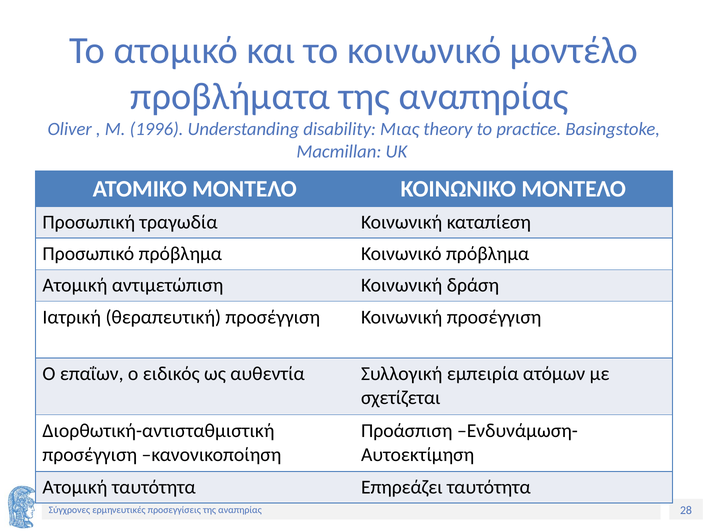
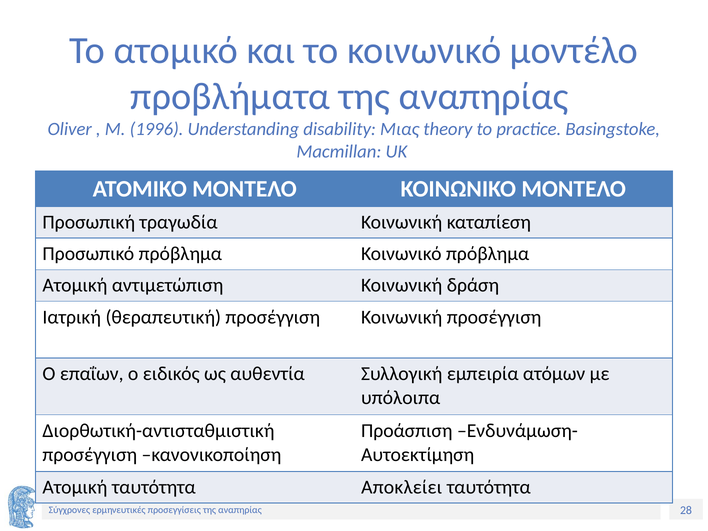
σχετίζεται: σχετίζεται -> υπόλοιπα (401, 398)
Επηρεάζει: Επηρεάζει -> Αποκλείει (402, 487)
